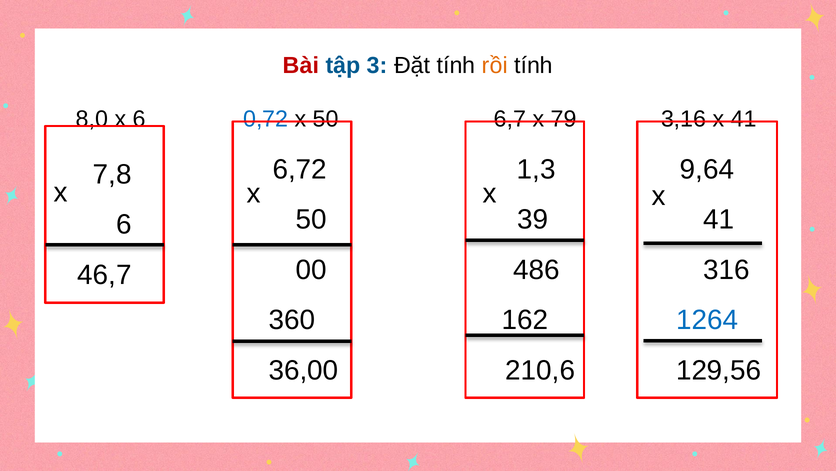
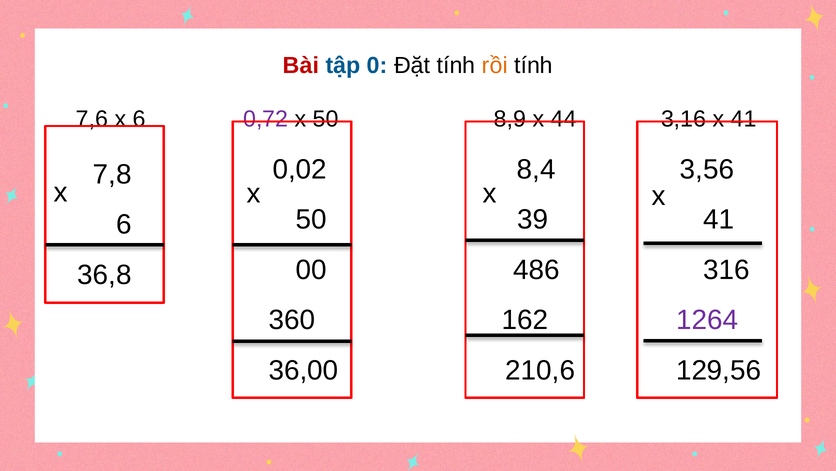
3: 3 -> 0 (377, 65)
8,0: 8,0 -> 7,6 (92, 119)
0,72 colour: blue -> purple (266, 119)
6,7: 6,7 -> 8,9 (510, 119)
79: 79 -> 44 (564, 119)
6,72: 6,72 -> 0,02 (300, 169)
1,3: 1,3 -> 8,4 (536, 169)
9,64: 9,64 -> 3,56 (707, 169)
46,7: 46,7 -> 36,8 (105, 274)
1264 colour: blue -> purple (707, 320)
